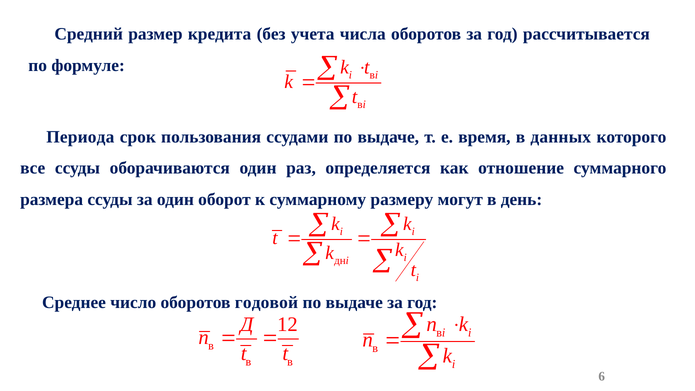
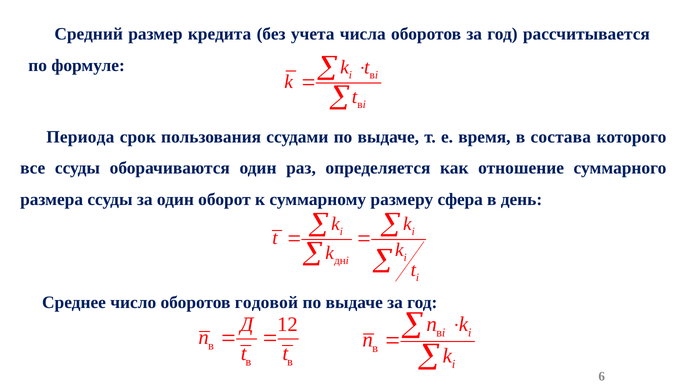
данных: данных -> состава (561, 137)
могут: могут -> сфера (460, 199)
